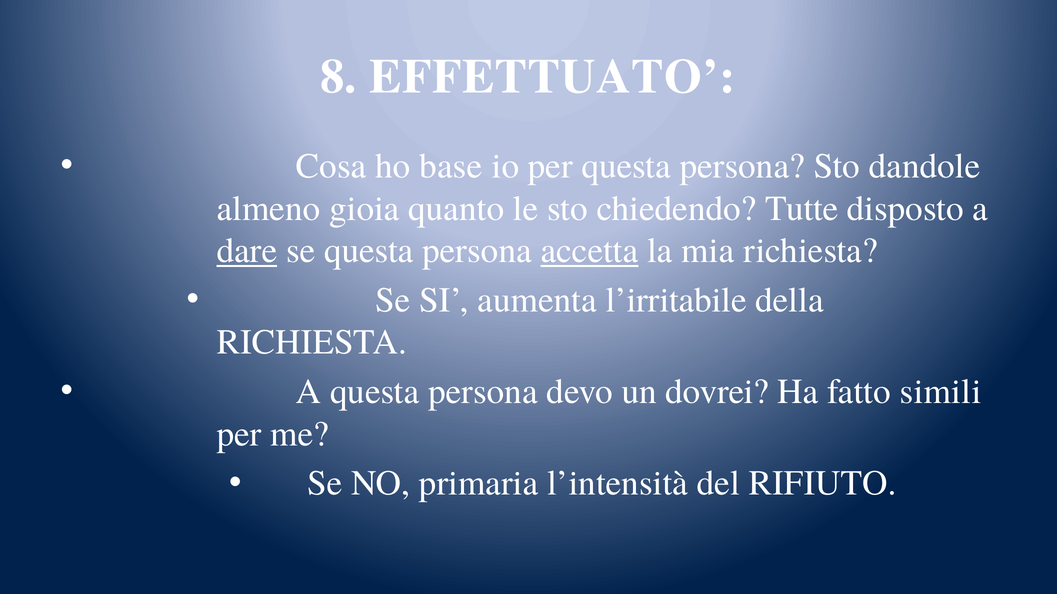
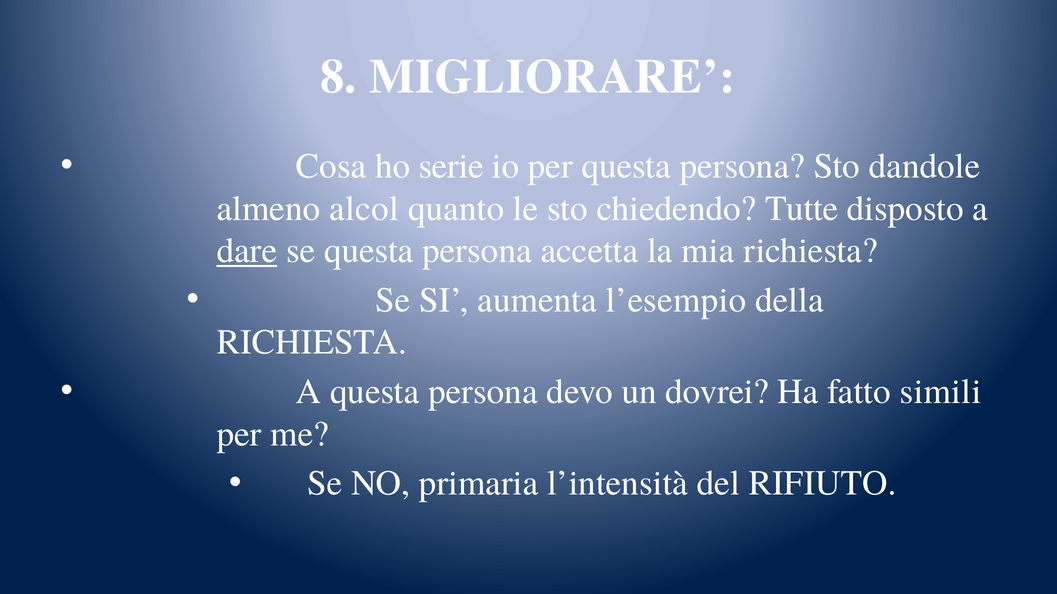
EFFETTUATO: EFFETTUATO -> MIGLIORARE (552, 77)
base: base -> serie (451, 166)
gioia: gioia -> alcol (364, 209)
accetta underline: present -> none (589, 251)
l’irritabile: l’irritabile -> l’esempio (676, 300)
